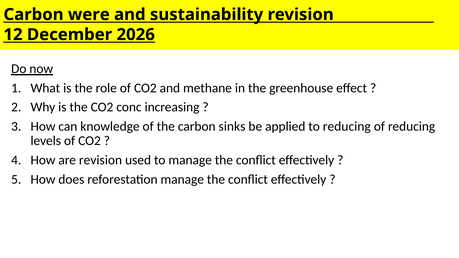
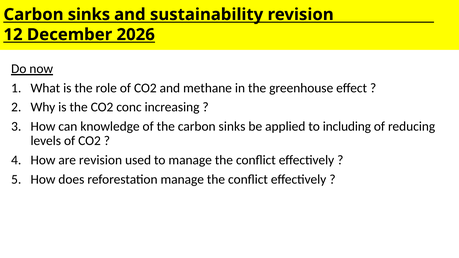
were: were -> sinks (89, 15)
to reducing: reducing -> including (347, 127)
